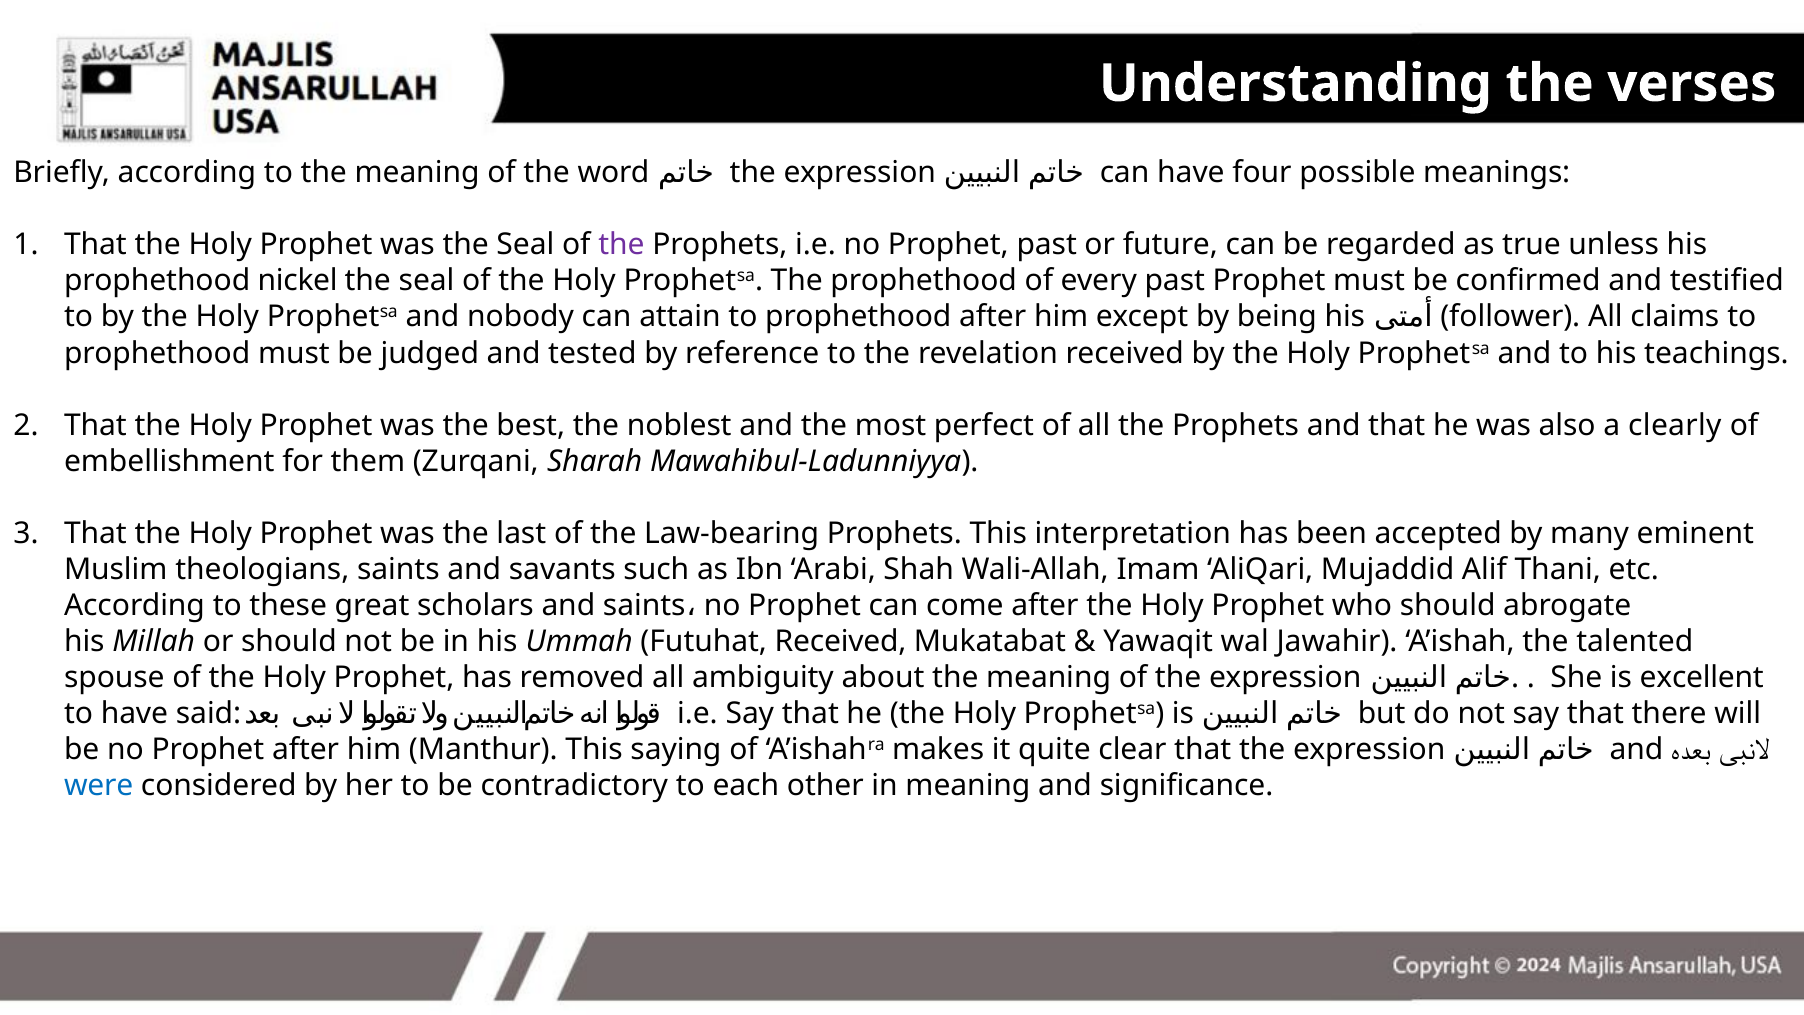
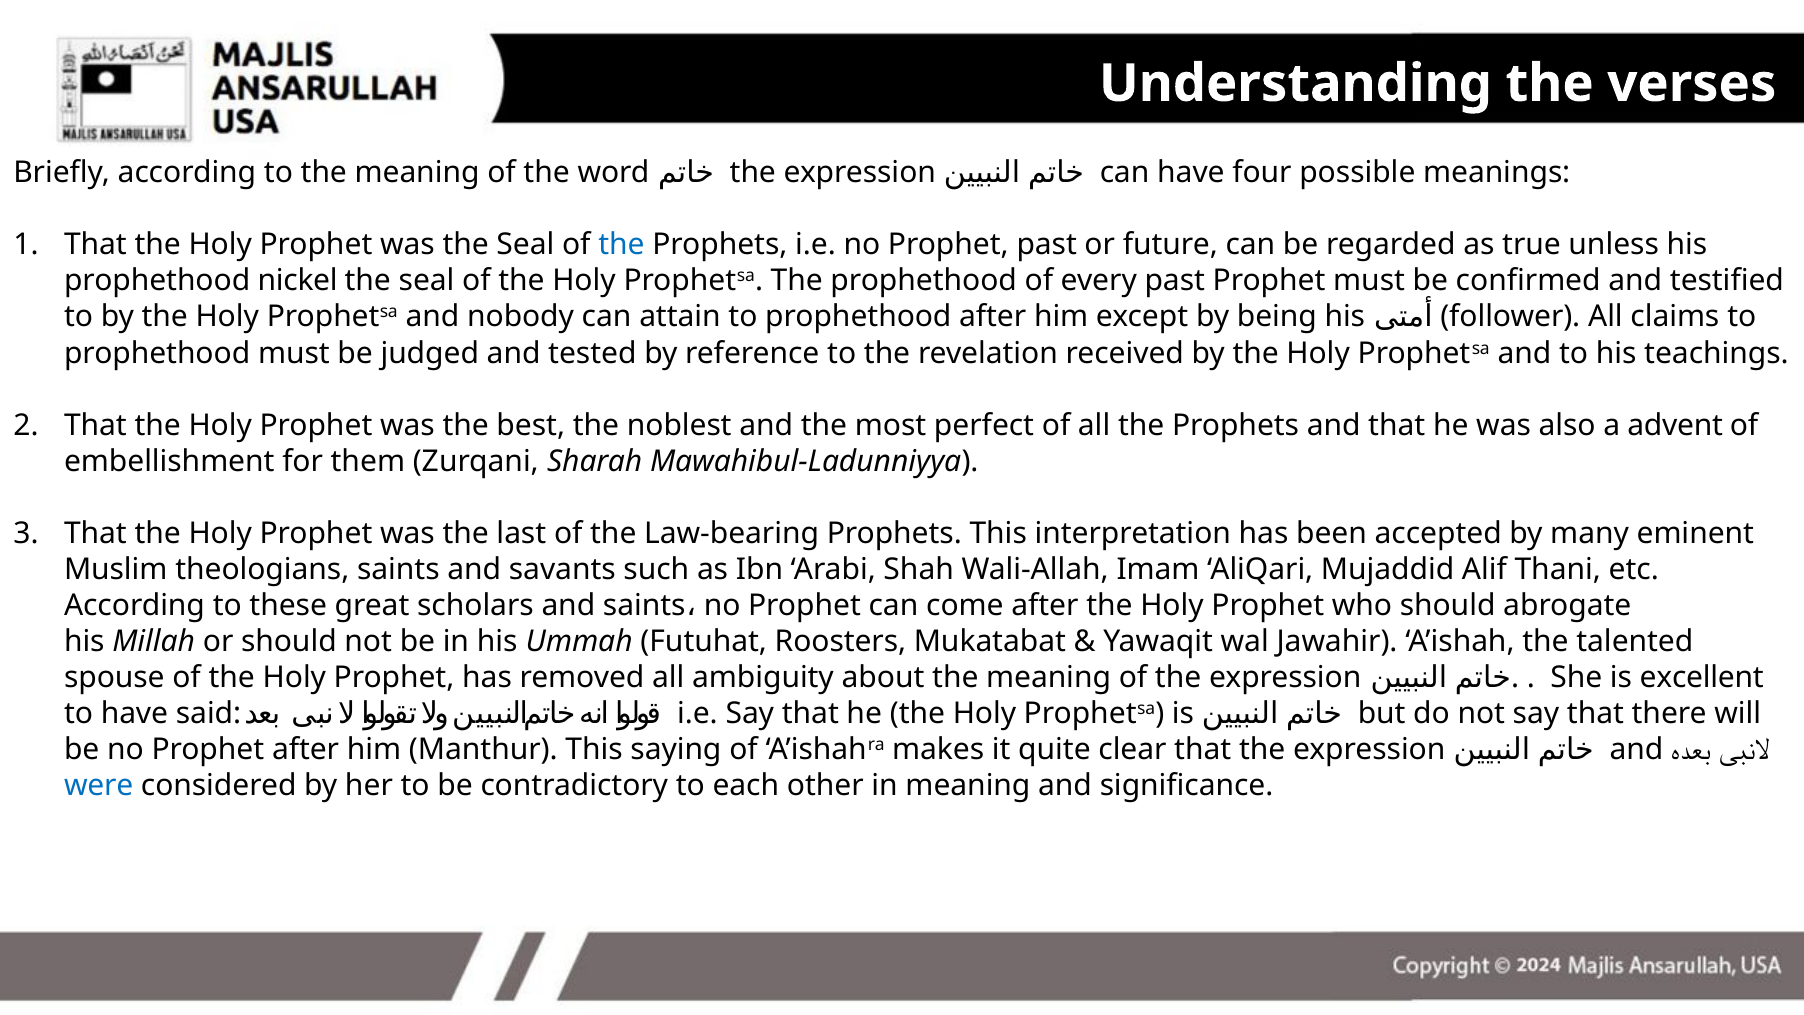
the colour: purple -> blue (622, 245)
clearly: clearly -> advent (1675, 425)
Futuhat Received: Received -> Roosters (840, 642)
